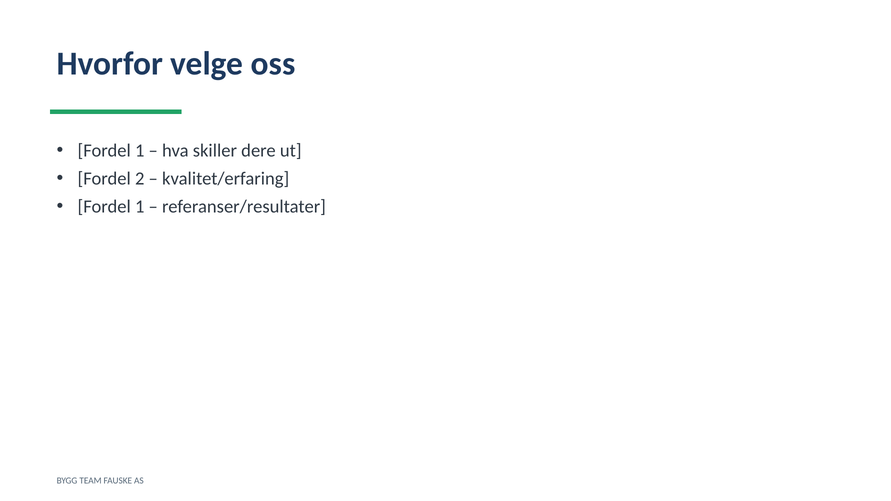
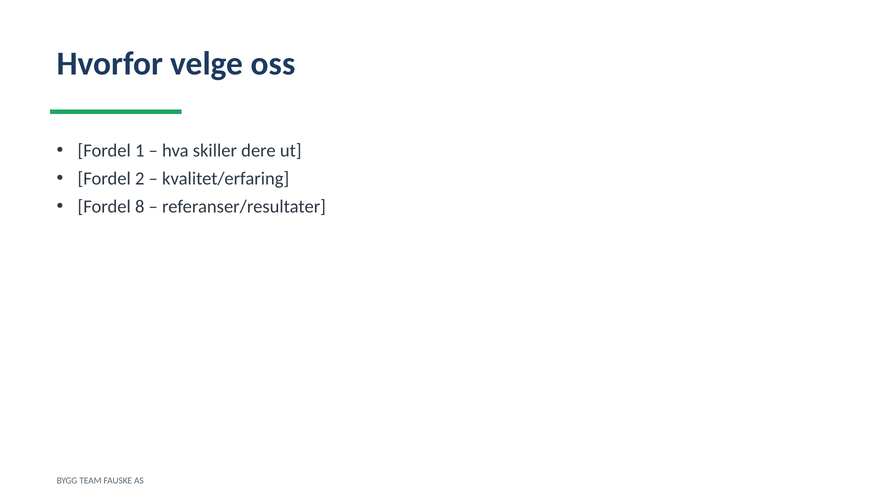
1: 1 -> 8 (140, 207)
